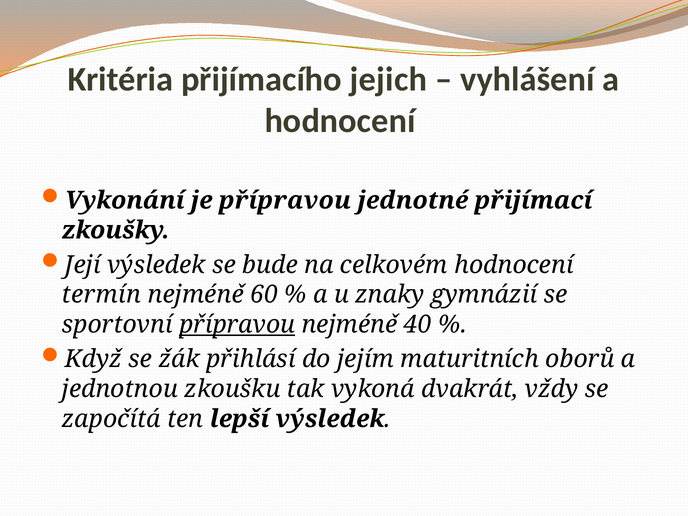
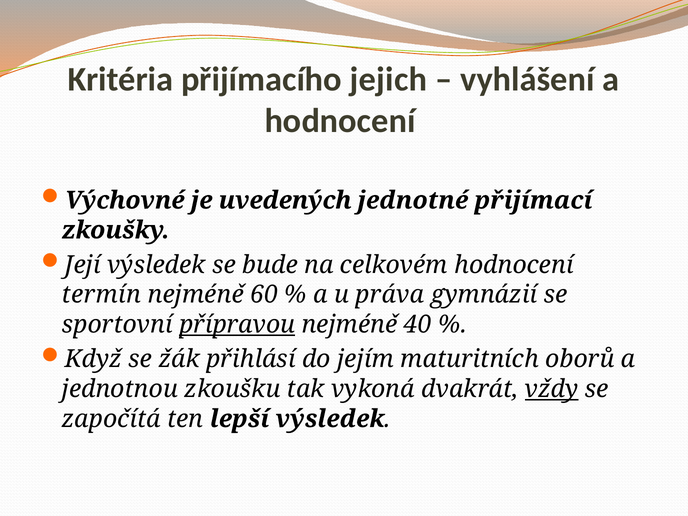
Vykonání: Vykonání -> Výchovné (125, 200)
je přípravou: přípravou -> uvedených (285, 200)
znaky: znaky -> práva (390, 295)
vždy underline: none -> present (552, 389)
